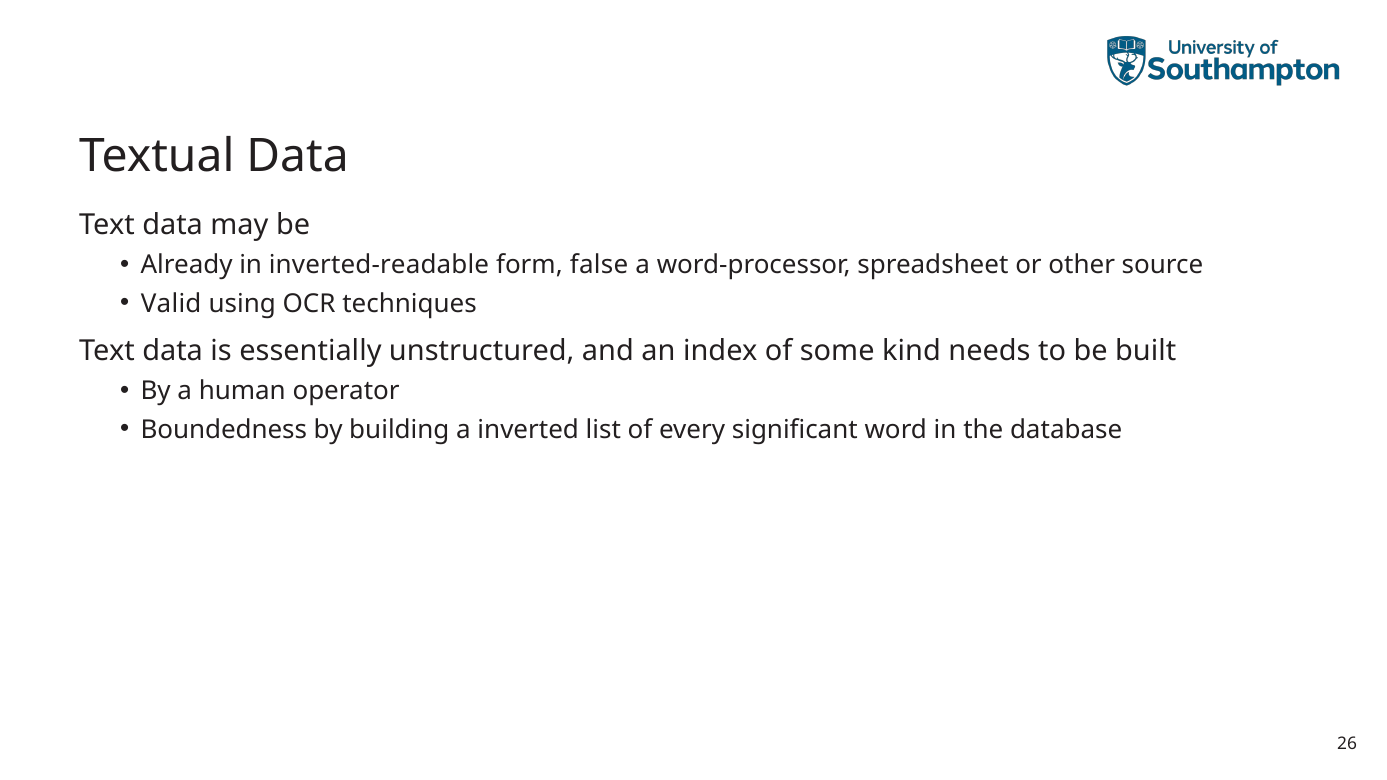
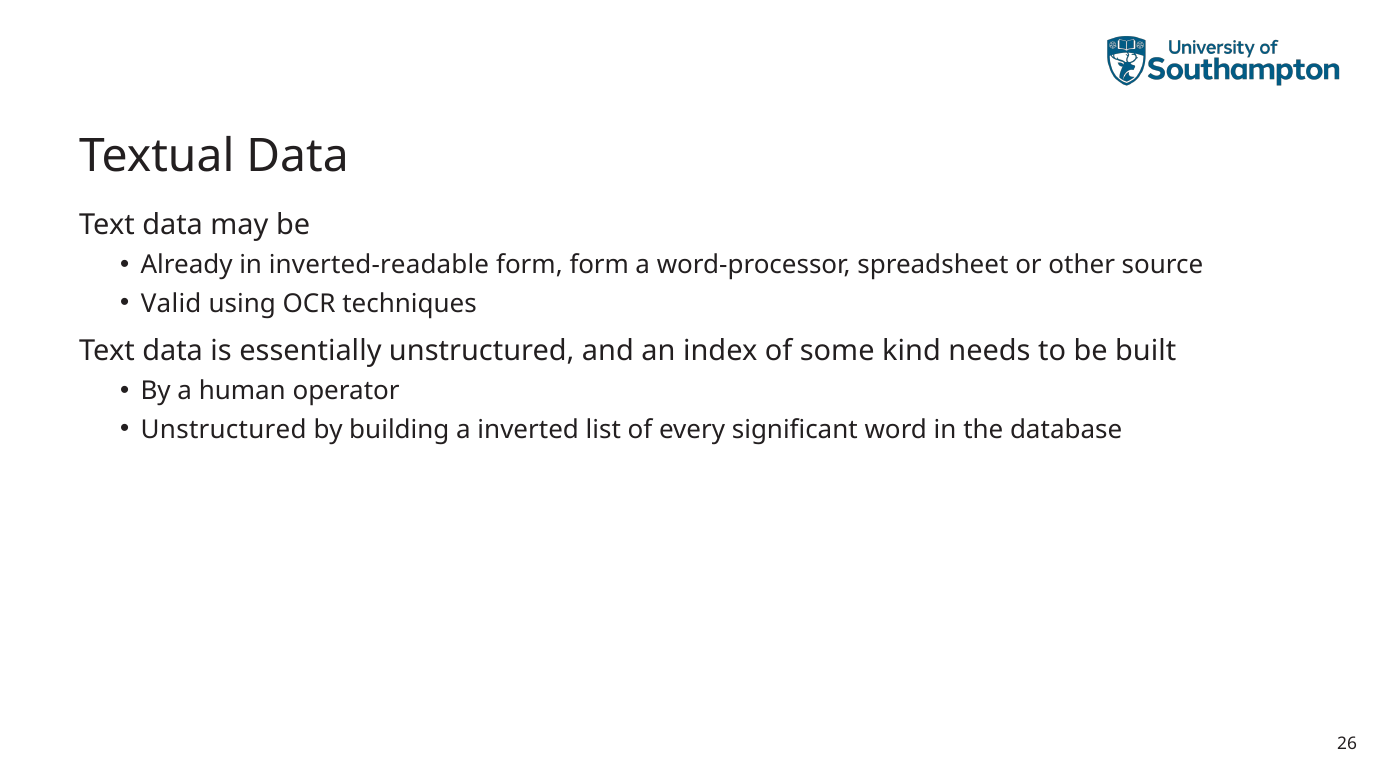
form false: false -> form (599, 265)
Boundedness: Boundedness -> Unstructured (224, 430)
